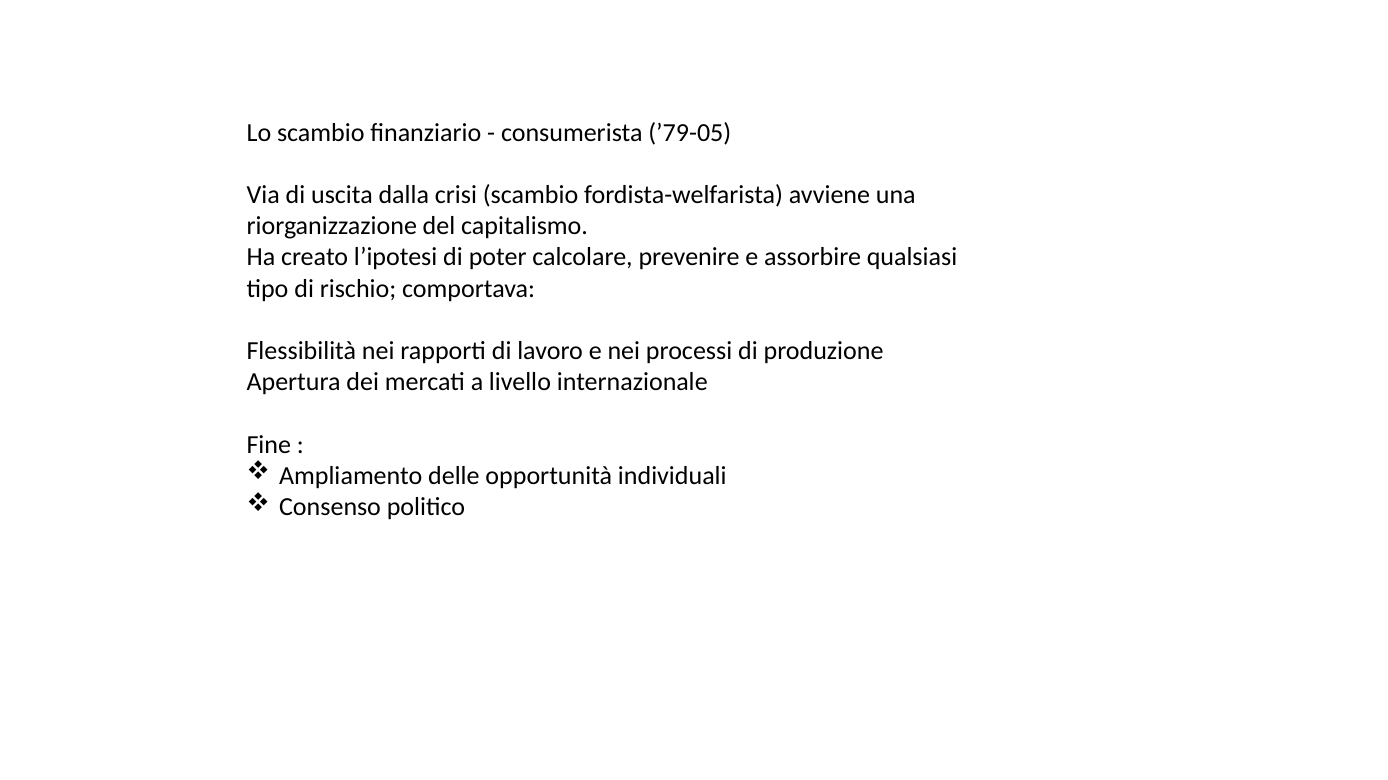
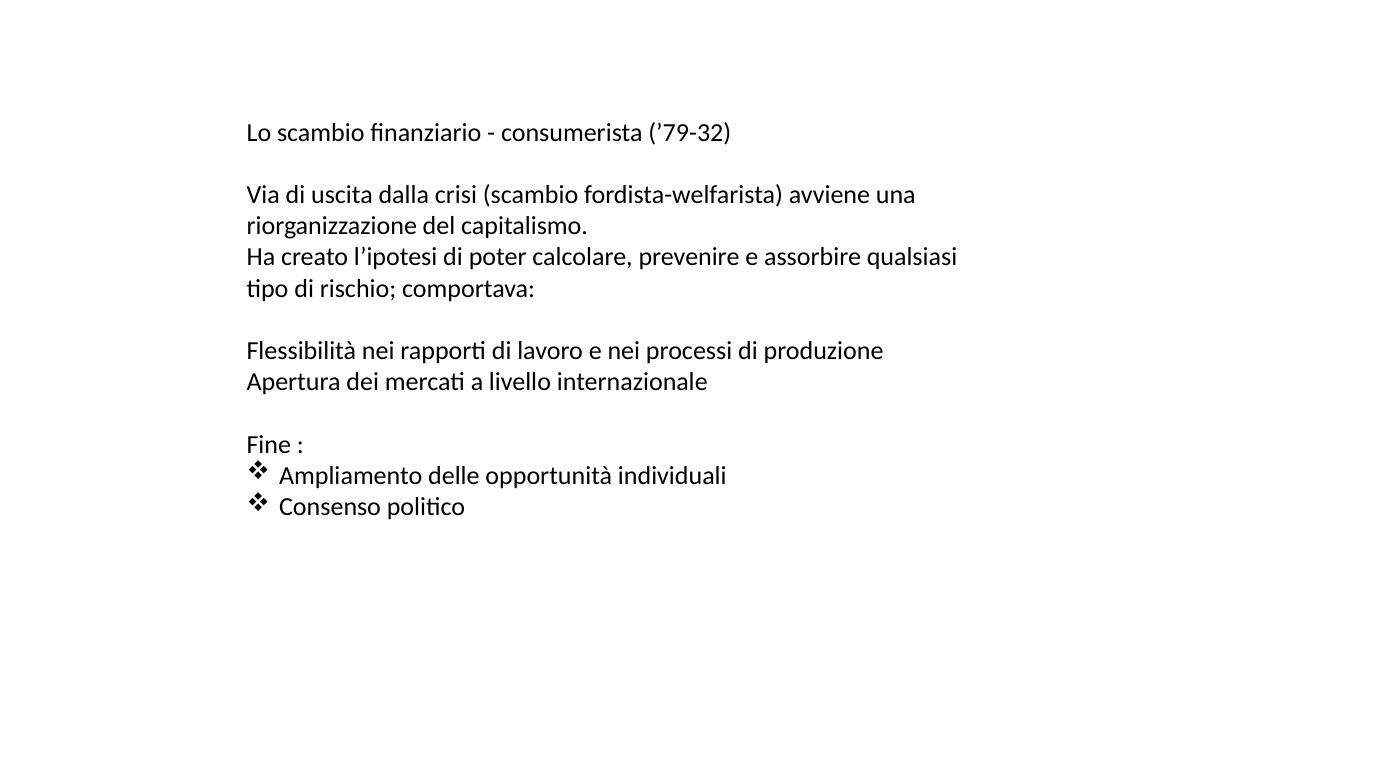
’79-05: ’79-05 -> ’79-32 (690, 133)
